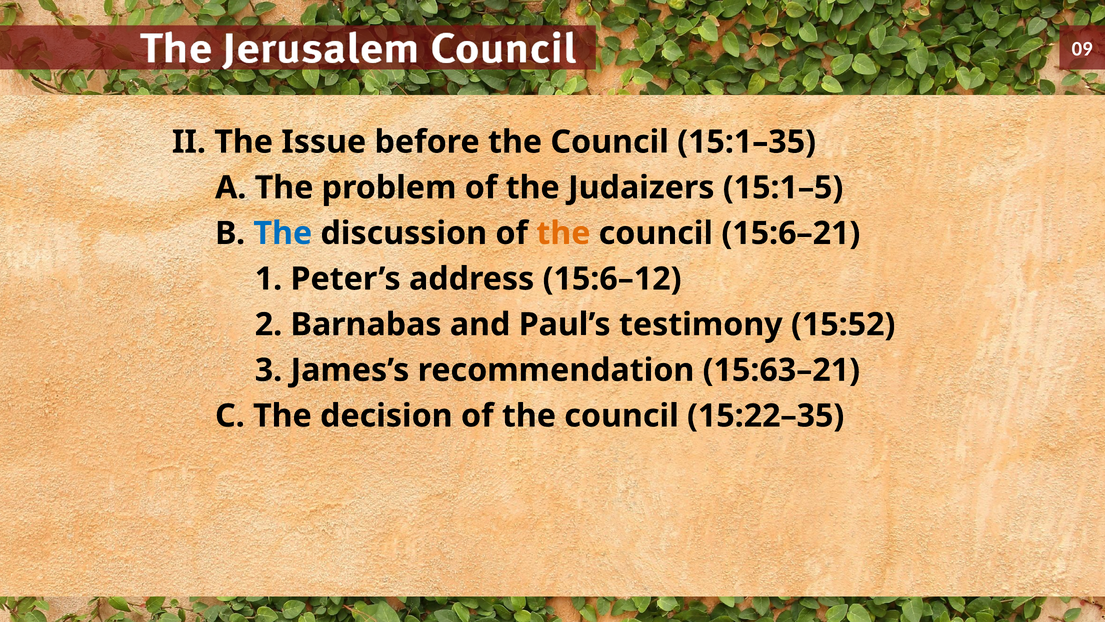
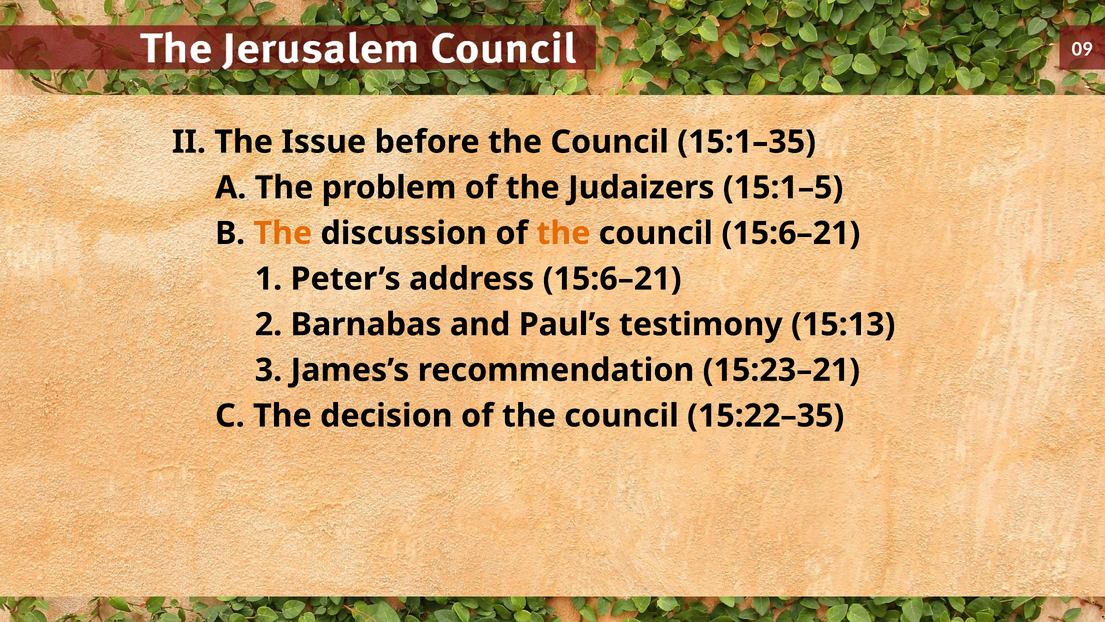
The colour: blue -> orange (283, 233)
address 15:6–12: 15:6–12 -> 15:6–21 (612, 279)
15:52: 15:52 -> 15:13 (843, 324)
15:63–21: 15:63–21 -> 15:23–21 (781, 370)
